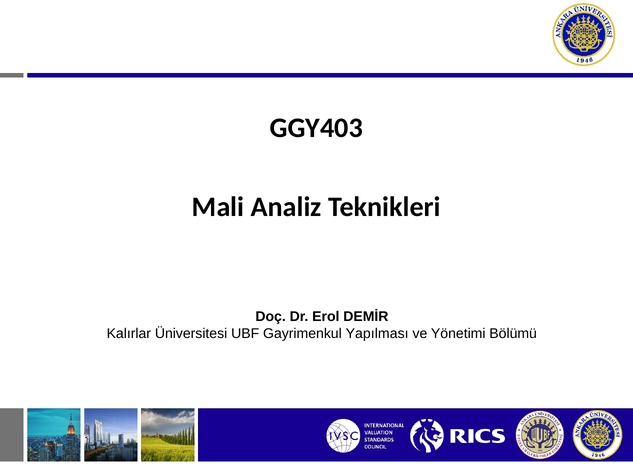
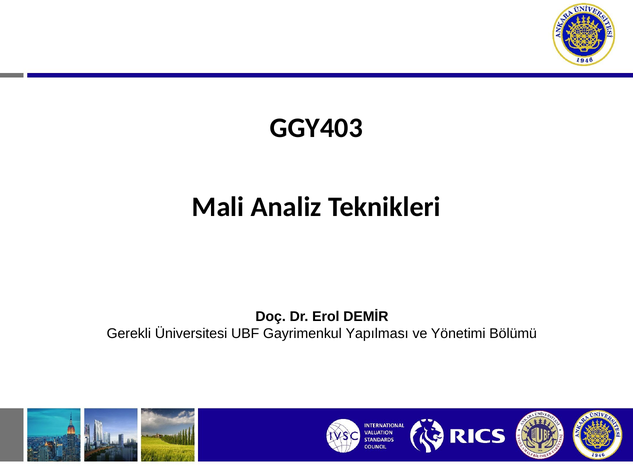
Kalırlar: Kalırlar -> Gerekli (129, 334)
